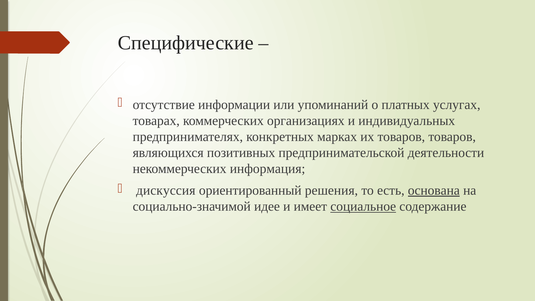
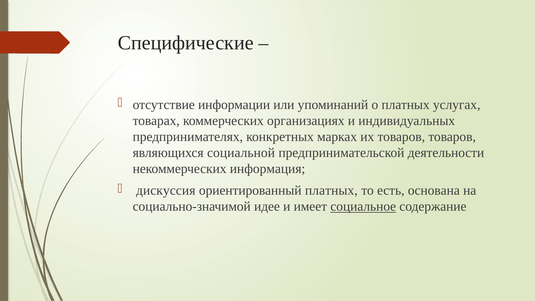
позитивных: позитивных -> социальной (241, 153)
ориентированный решения: решения -> платных (331, 190)
основана underline: present -> none (434, 190)
